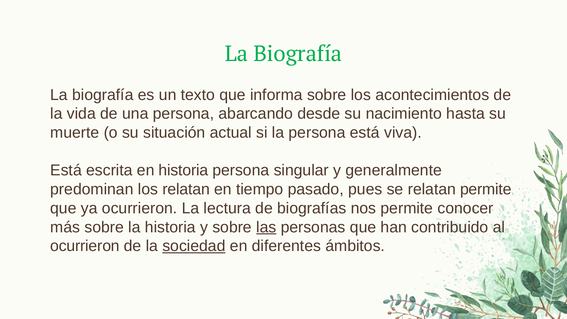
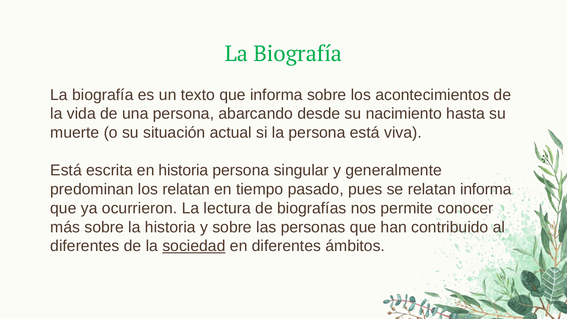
relatan permite: permite -> informa (486, 189)
las underline: present -> none (266, 227)
ocurrieron: ocurrieron -> diferentes (85, 246)
